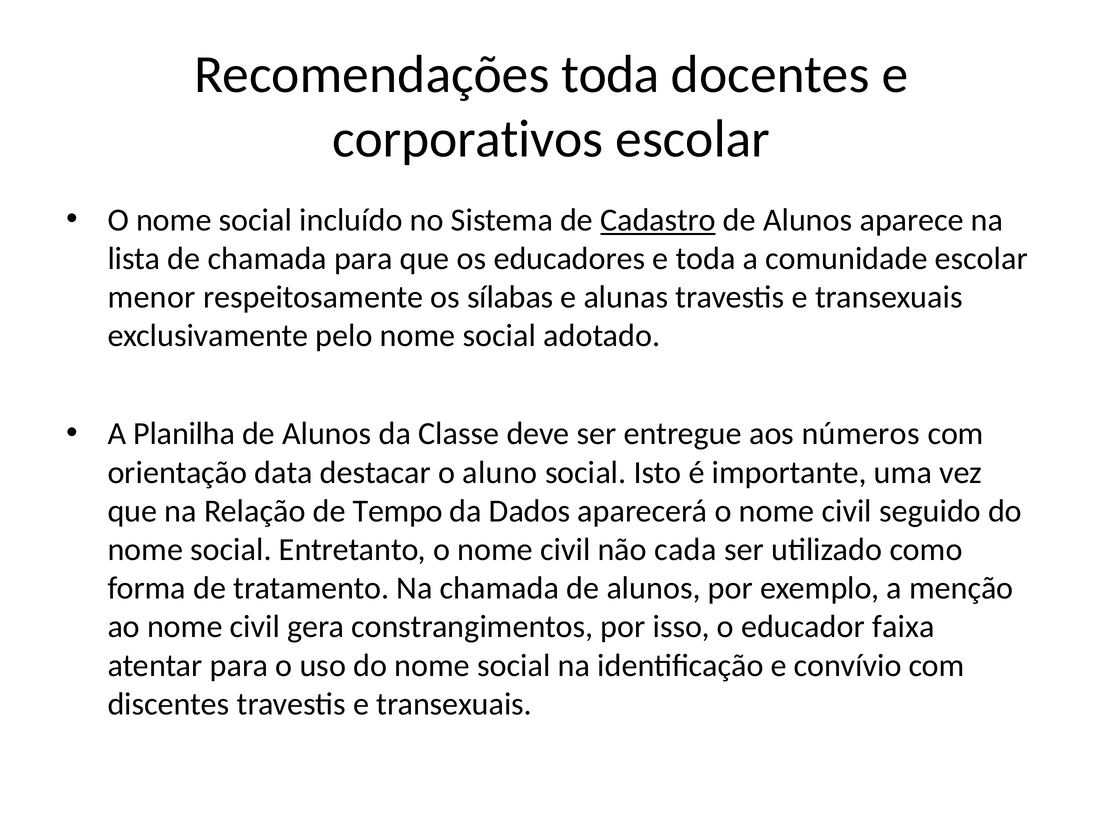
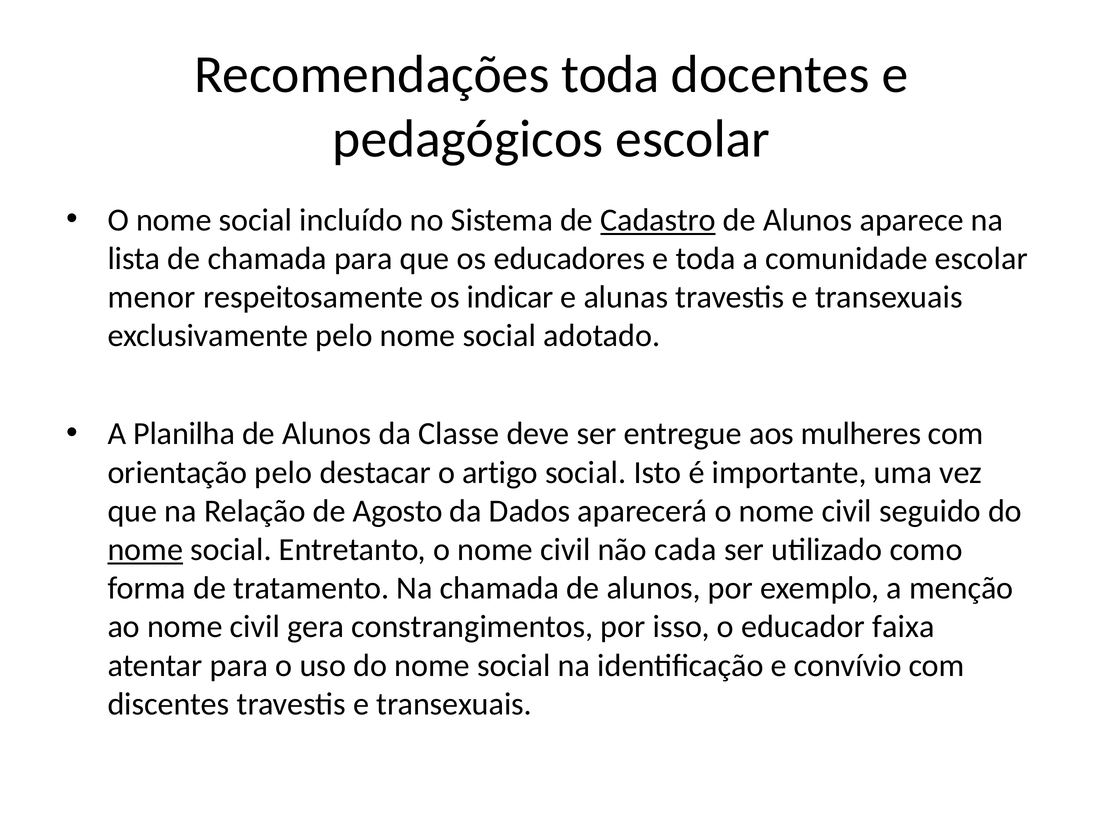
corporativos: corporativos -> pedagógicos (468, 139)
sílabas: sílabas -> indicar (510, 297)
números: números -> mulheres (861, 434)
orientação data: data -> pelo (283, 473)
aluno: aluno -> artigo (500, 473)
Tempo: Tempo -> Agosto (398, 511)
nome underline: none -> present (145, 550)
